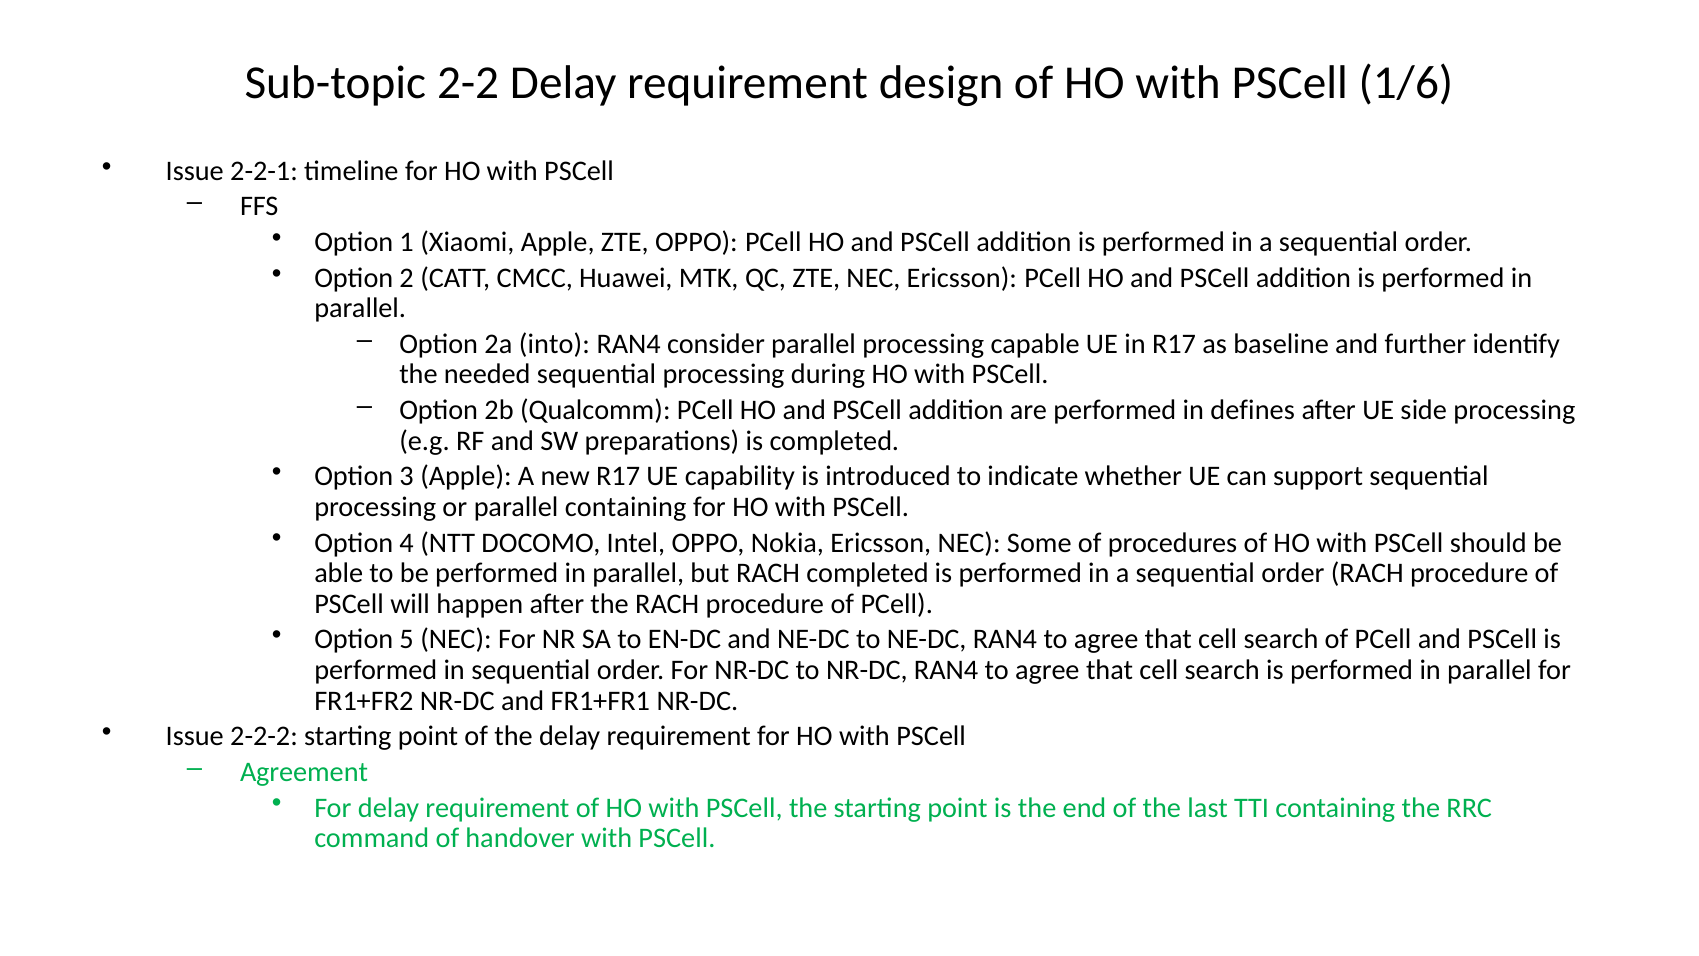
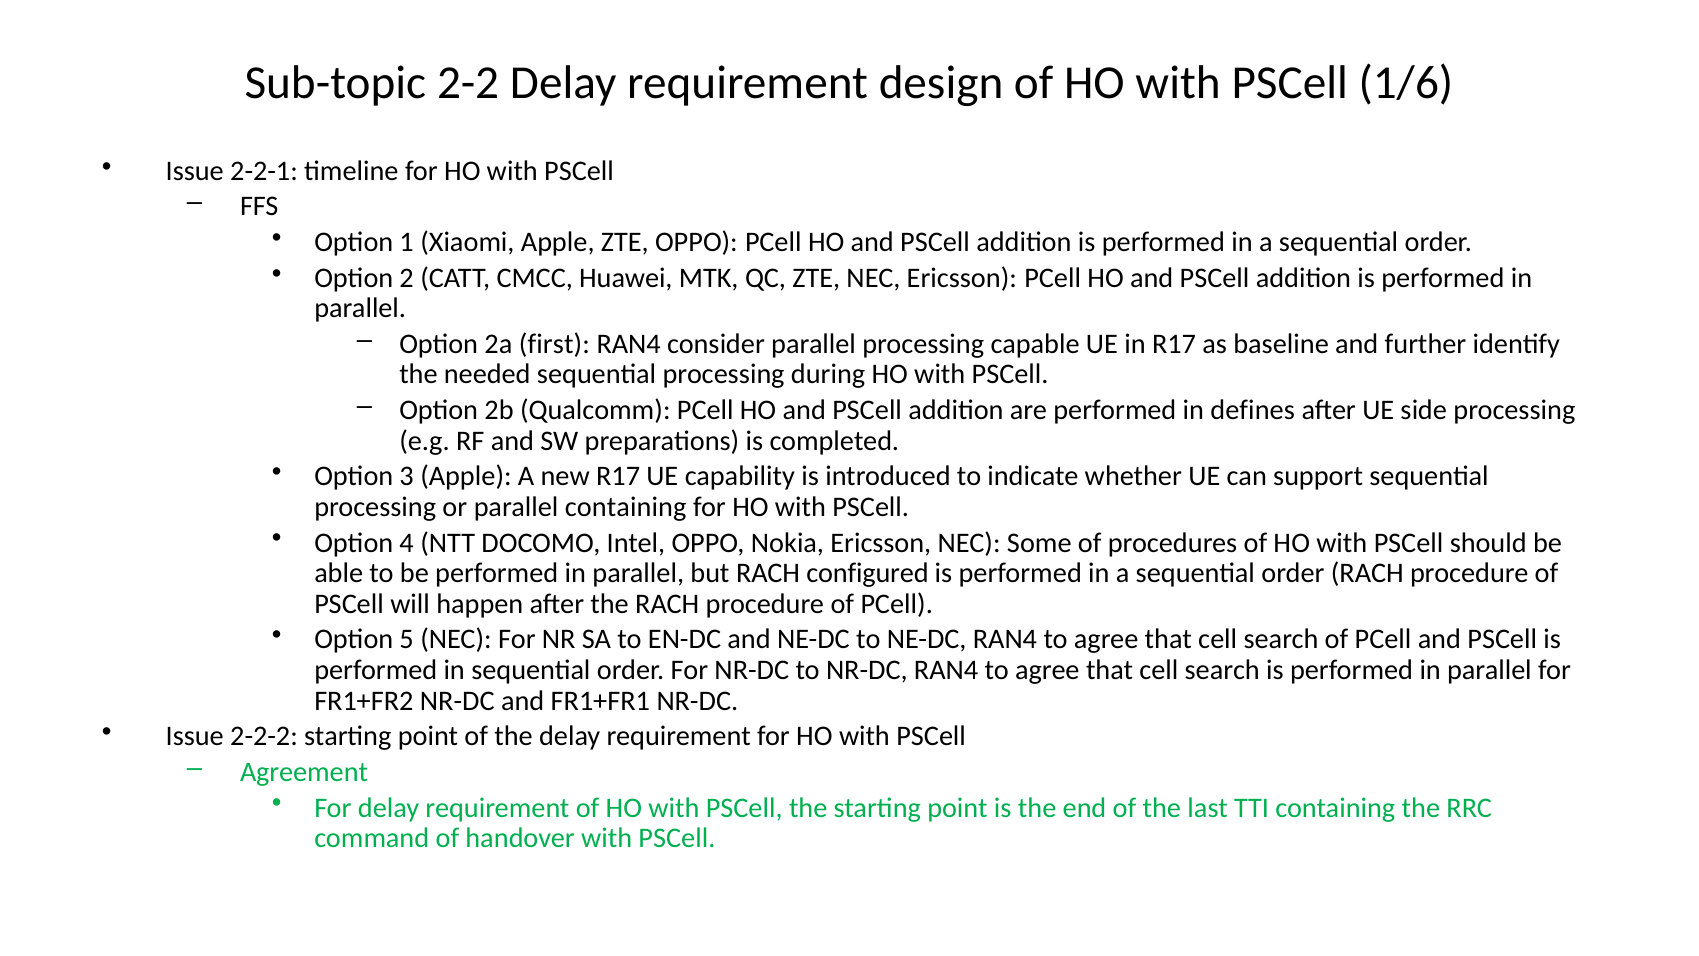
into: into -> first (554, 344)
RACH completed: completed -> configured (868, 573)
